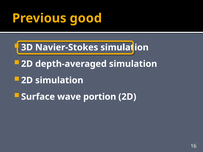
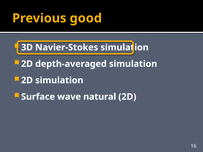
portion: portion -> natural (100, 97)
